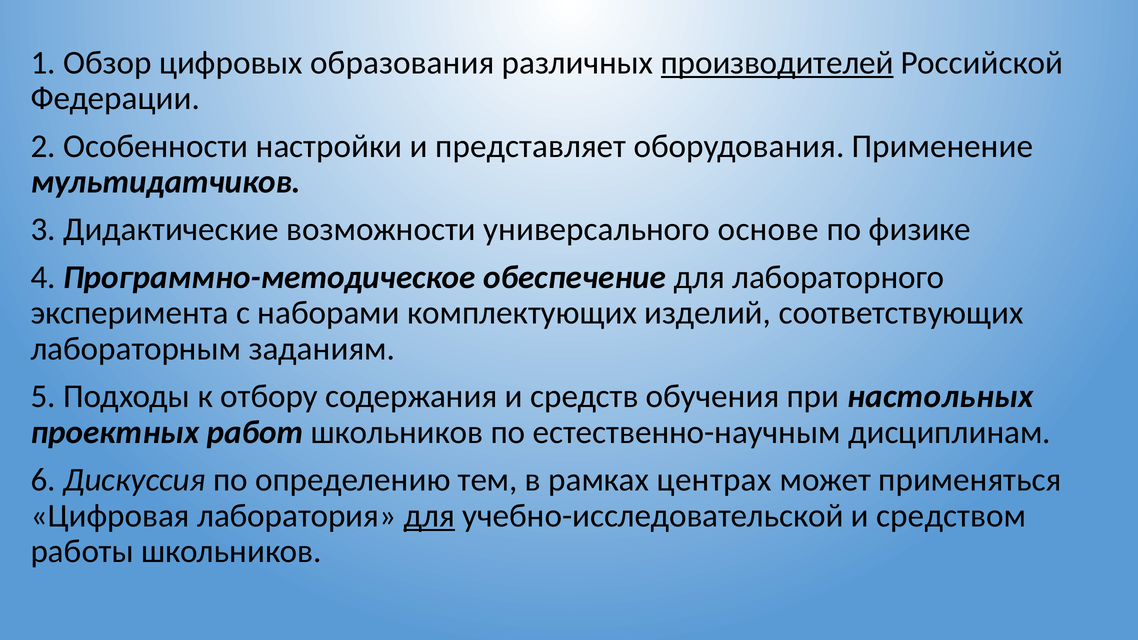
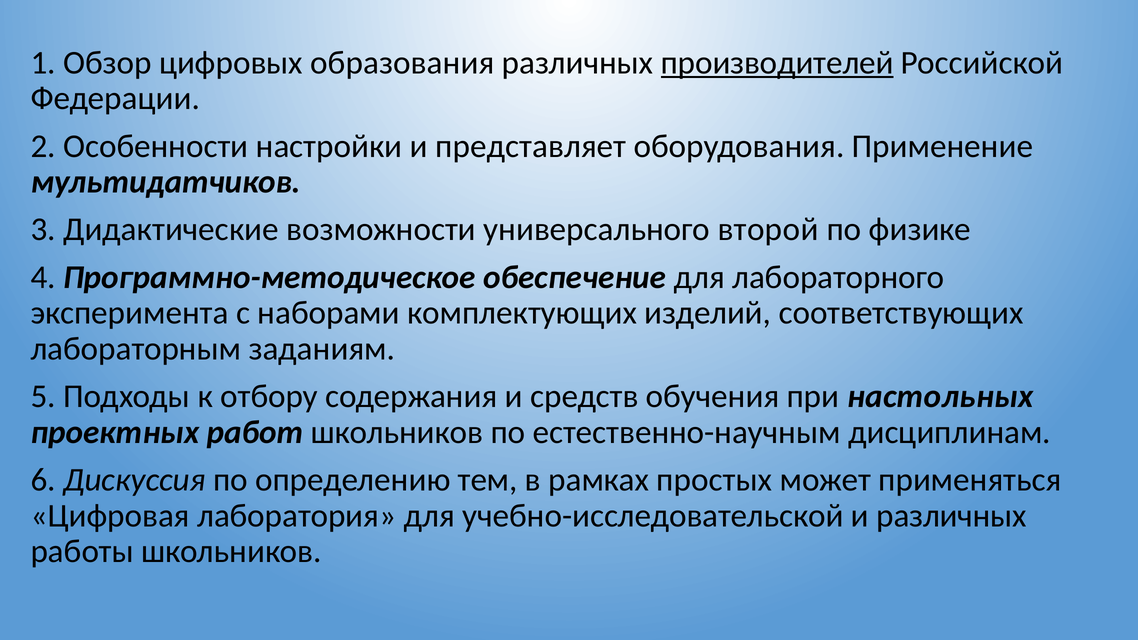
основе: основе -> второй (768, 230)
центрах: центрах -> простых (714, 480)
для underline: present -> none (429, 516)
и средством: средством -> различных (951, 516)
